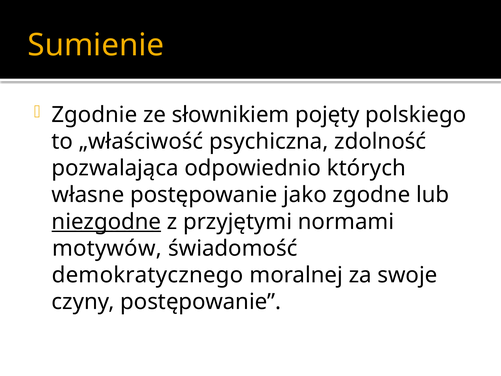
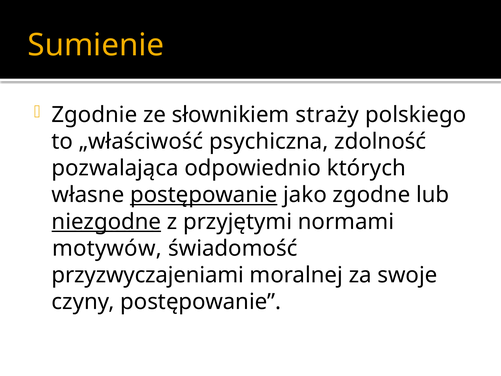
pojęty: pojęty -> straży (327, 115)
postępowanie underline: none -> present (204, 195)
demokratycznego: demokratycznego -> przyzwyczajeniami (148, 275)
